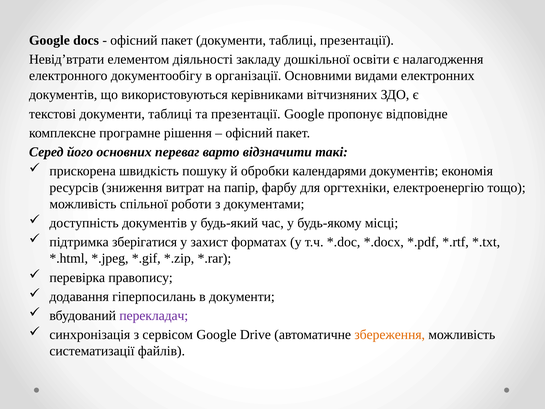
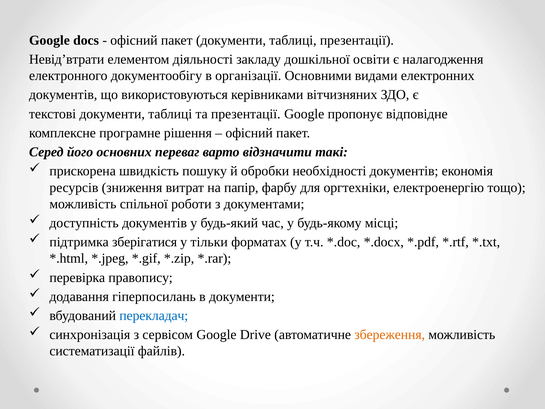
календарями: календарями -> необхідності (329, 171)
захист: захист -> тільки (209, 242)
перекладач colour: purple -> blue (154, 315)
